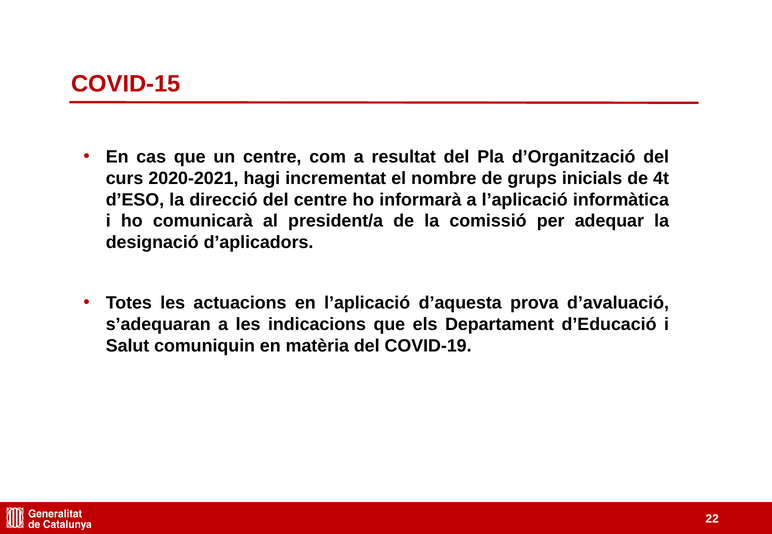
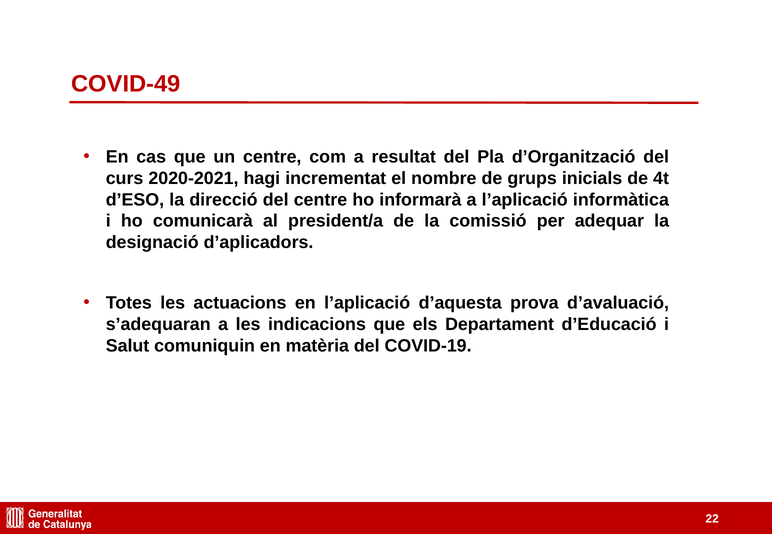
COVID-15: COVID-15 -> COVID-49 (126, 84)
